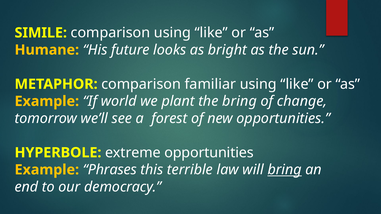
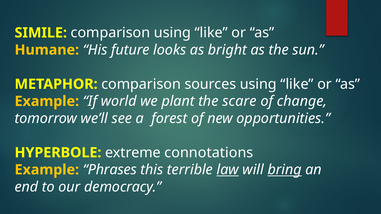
familiar: familiar -> sources (210, 84)
the bring: bring -> scare (239, 101)
extreme opportunities: opportunities -> connotations (209, 153)
law underline: none -> present (228, 170)
